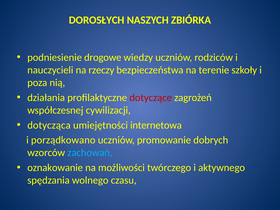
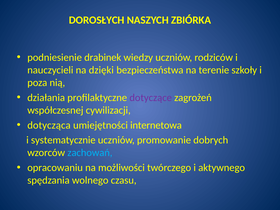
drogowe: drogowe -> drabinek (103, 57)
rzeczy: rzeczy -> dzięki (101, 70)
dotyczące colour: red -> purple (151, 98)
porządkowano: porządkowano -> systematycznie (63, 140)
oznakowanie: oznakowanie -> opracowaniu (55, 168)
